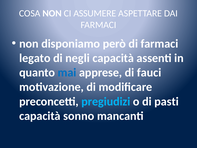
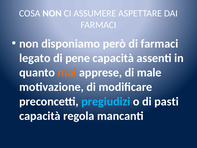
negli: negli -> pene (78, 58)
mai colour: blue -> orange (67, 72)
fauci: fauci -> male (149, 72)
sonno: sonno -> regola (79, 116)
